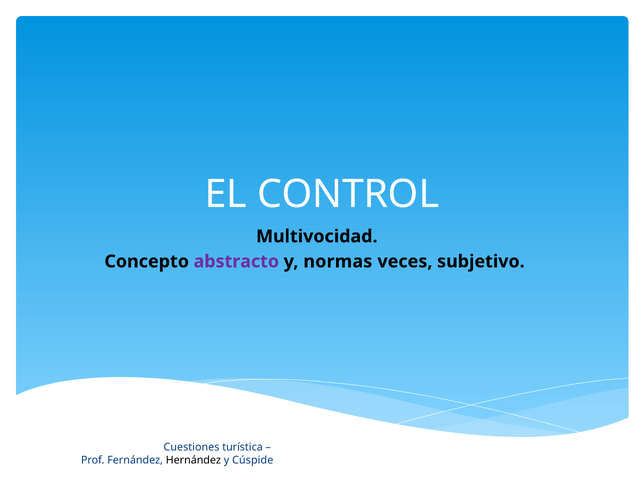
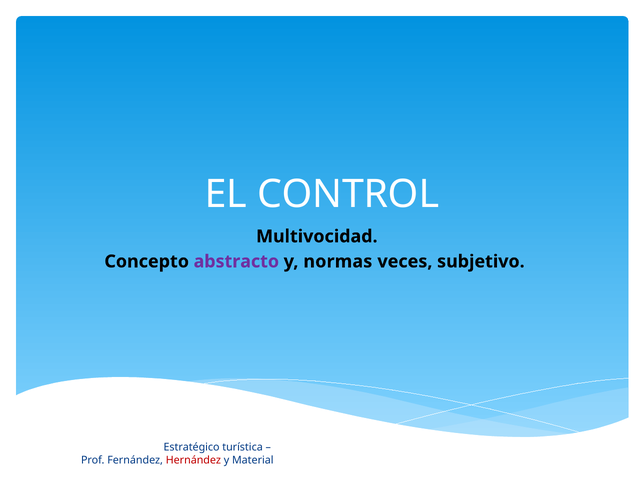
Cuestiones: Cuestiones -> Estratégico (192, 447)
Hernández colour: black -> red (193, 460)
Cúspide: Cúspide -> Material (253, 460)
